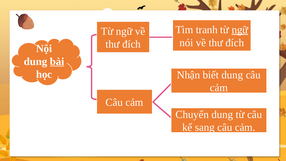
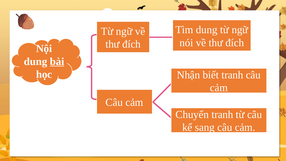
Tìm tranh: tranh -> dung (207, 30)
ngữ underline: present -> none (240, 30)
biết dung: dung -> tranh (232, 75)
Chuyển dung: dung -> tranh (222, 114)
